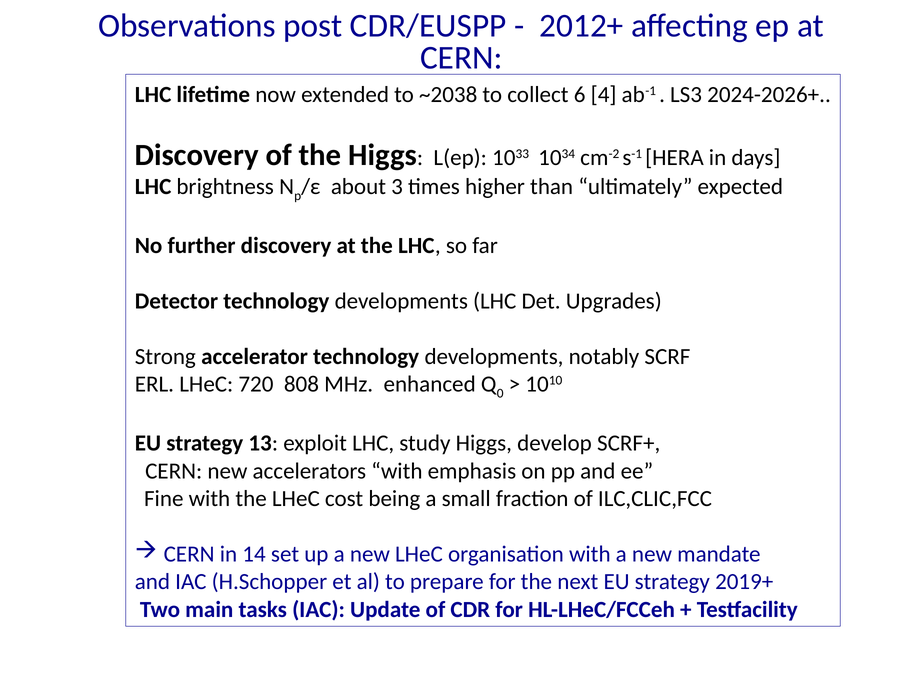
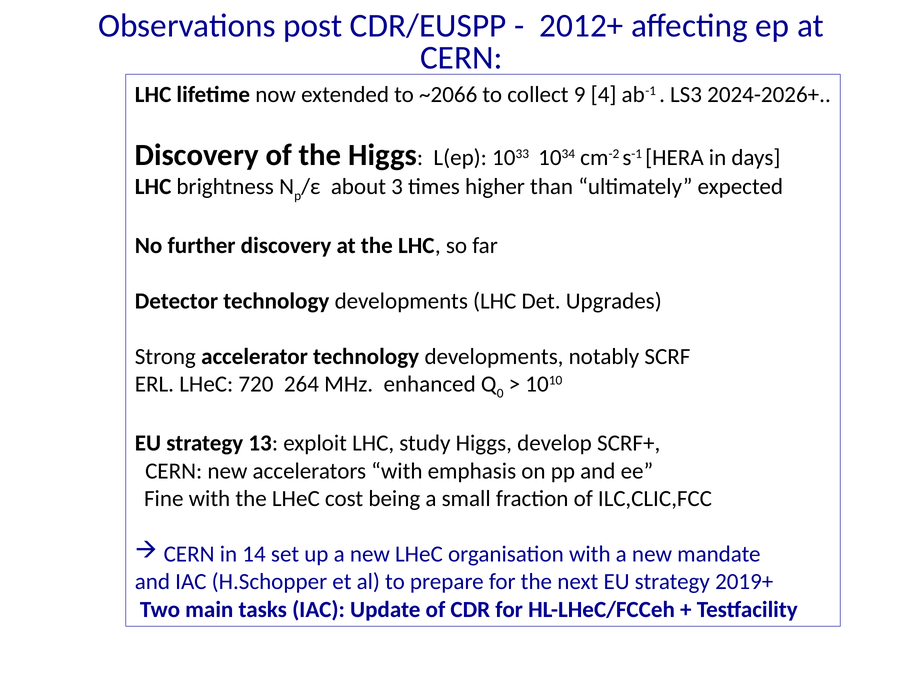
~2038: ~2038 -> ~2066 (448, 94)
6: 6 -> 9 (580, 94)
808: 808 -> 264 (301, 384)
